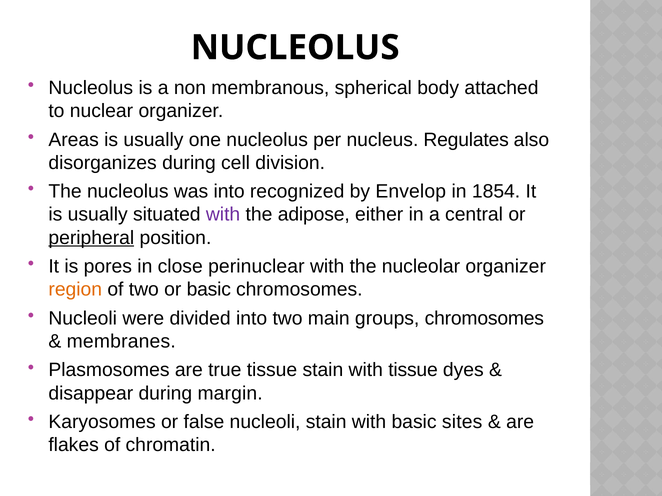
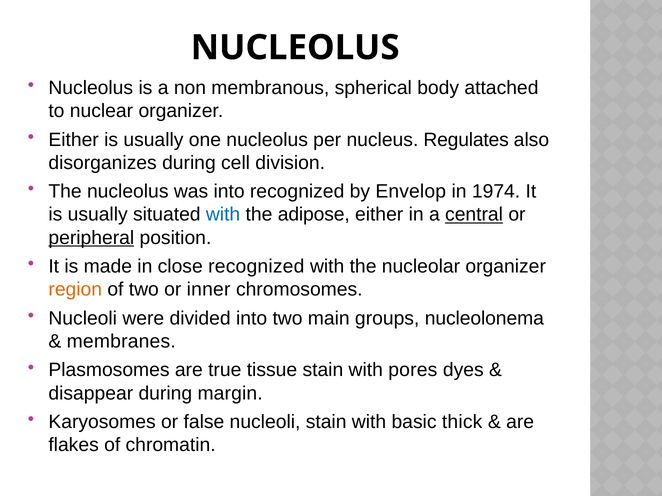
Areas: Areas -> Either (74, 140)
1854: 1854 -> 1974 (496, 192)
with colour: purple -> blue (223, 215)
central underline: none -> present (474, 215)
pores: pores -> made (108, 267)
close perinuclear: perinuclear -> recognized (256, 267)
or basic: basic -> inner (209, 290)
groups chromosomes: chromosomes -> nucleolonema (484, 319)
with tissue: tissue -> pores (413, 370)
sites: sites -> thick (462, 422)
